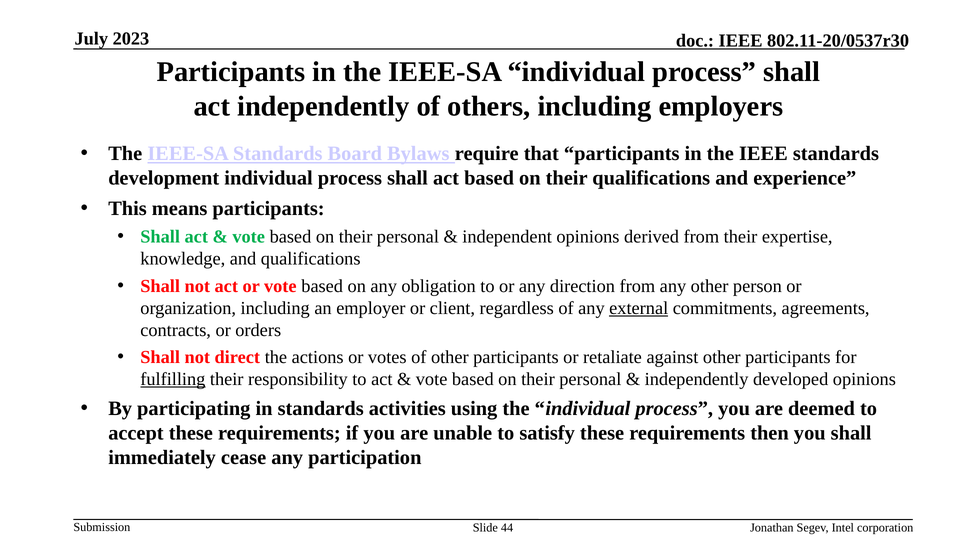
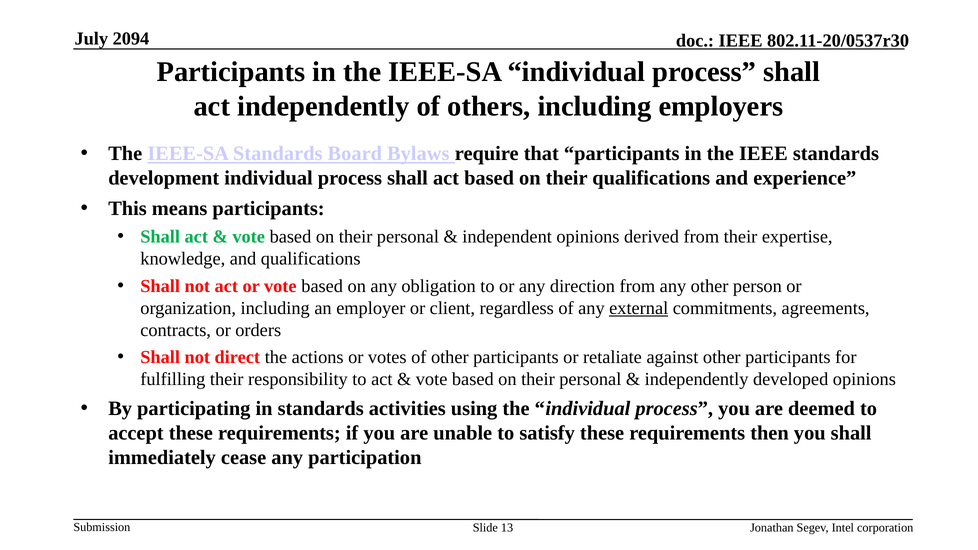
2023: 2023 -> 2094 (131, 39)
fulfilling underline: present -> none (173, 379)
44: 44 -> 13 (507, 528)
